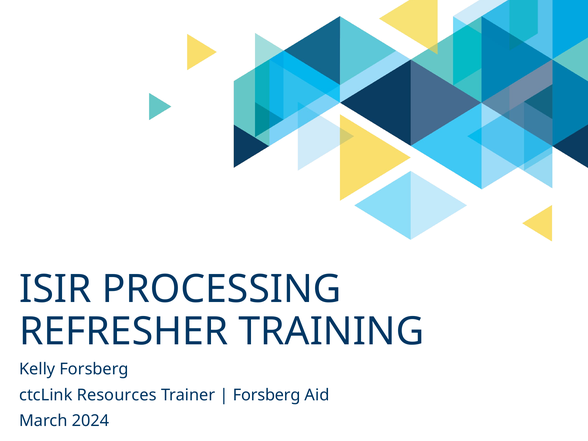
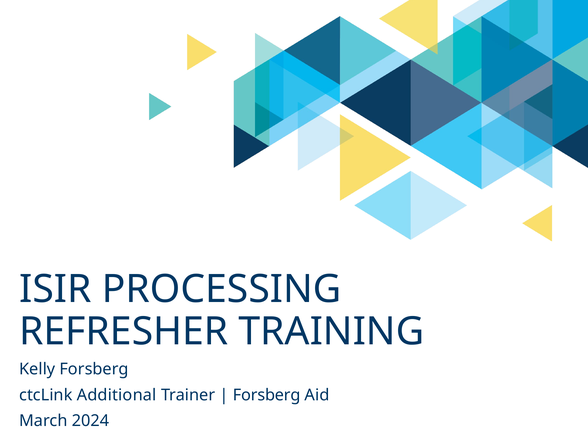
Resources: Resources -> Additional (117, 395)
